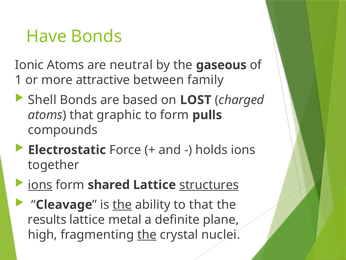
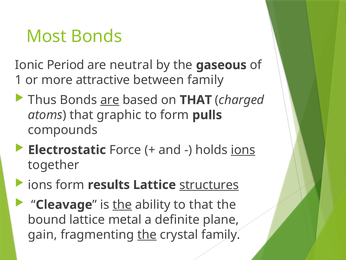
Have: Have -> Most (46, 36)
Ionic Atoms: Atoms -> Period (66, 65)
Shell: Shell -> Thus (42, 100)
are underline: none -> present (110, 100)
on LOST: LOST -> THAT (196, 100)
ions underline: none -> present (243, 150)
ions underline: present -> none (40, 185)
shared: shared -> results (109, 185)
results: results -> bound (47, 219)
high: high -> gain (43, 234)
crystal nuclei: nuclei -> family (221, 234)
